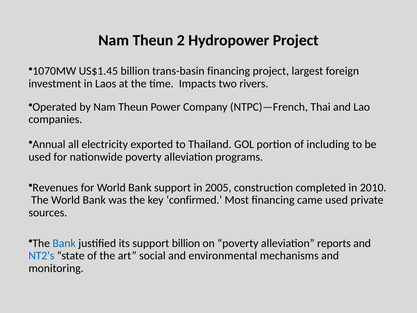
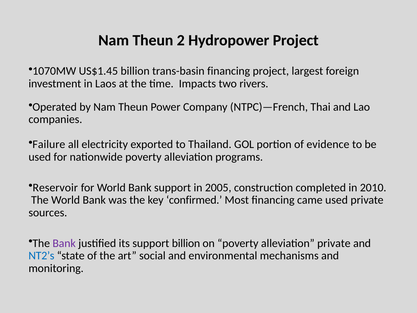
Annual: Annual -> Failure (49, 144)
including: including -> evidence (328, 144)
Revenues: Revenues -> Reservoir (55, 187)
Bank colour: blue -> purple (64, 243)
alleviation reports: reports -> private (334, 243)
